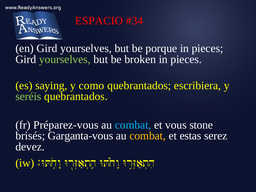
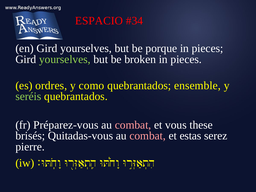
saying: saying -> ordres (51, 85)
escribiera: escribiera -> ensemble (197, 85)
combat colour: light blue -> pink (133, 125)
stone: stone -> these (201, 125)
Garganta-vous: Garganta-vous -> Quitadas-vous (81, 136)
combat colour: yellow -> pink (148, 136)
devez: devez -> pierre (30, 147)
